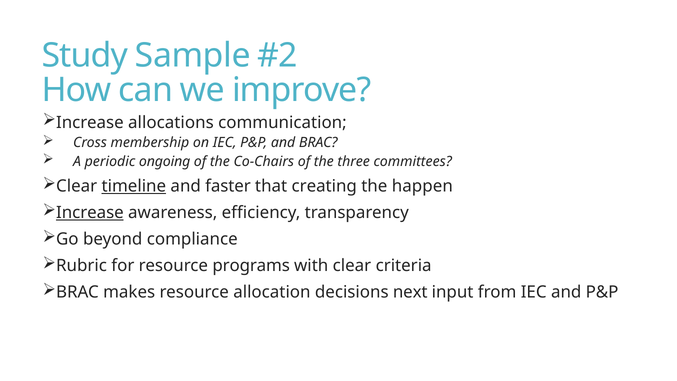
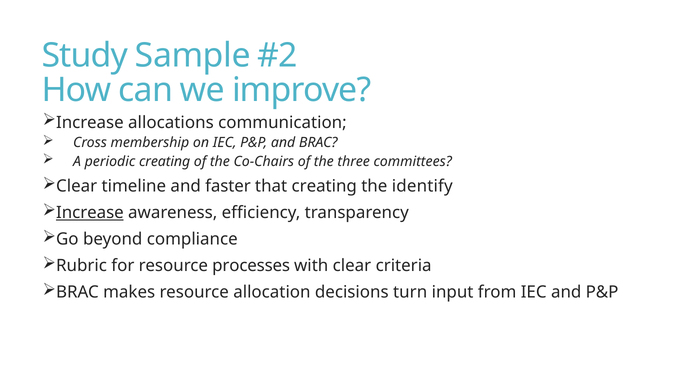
periodic ongoing: ongoing -> creating (165, 161)
timeline underline: present -> none (134, 186)
happen: happen -> identify (422, 186)
programs: programs -> processes (251, 266)
next: next -> turn (410, 292)
